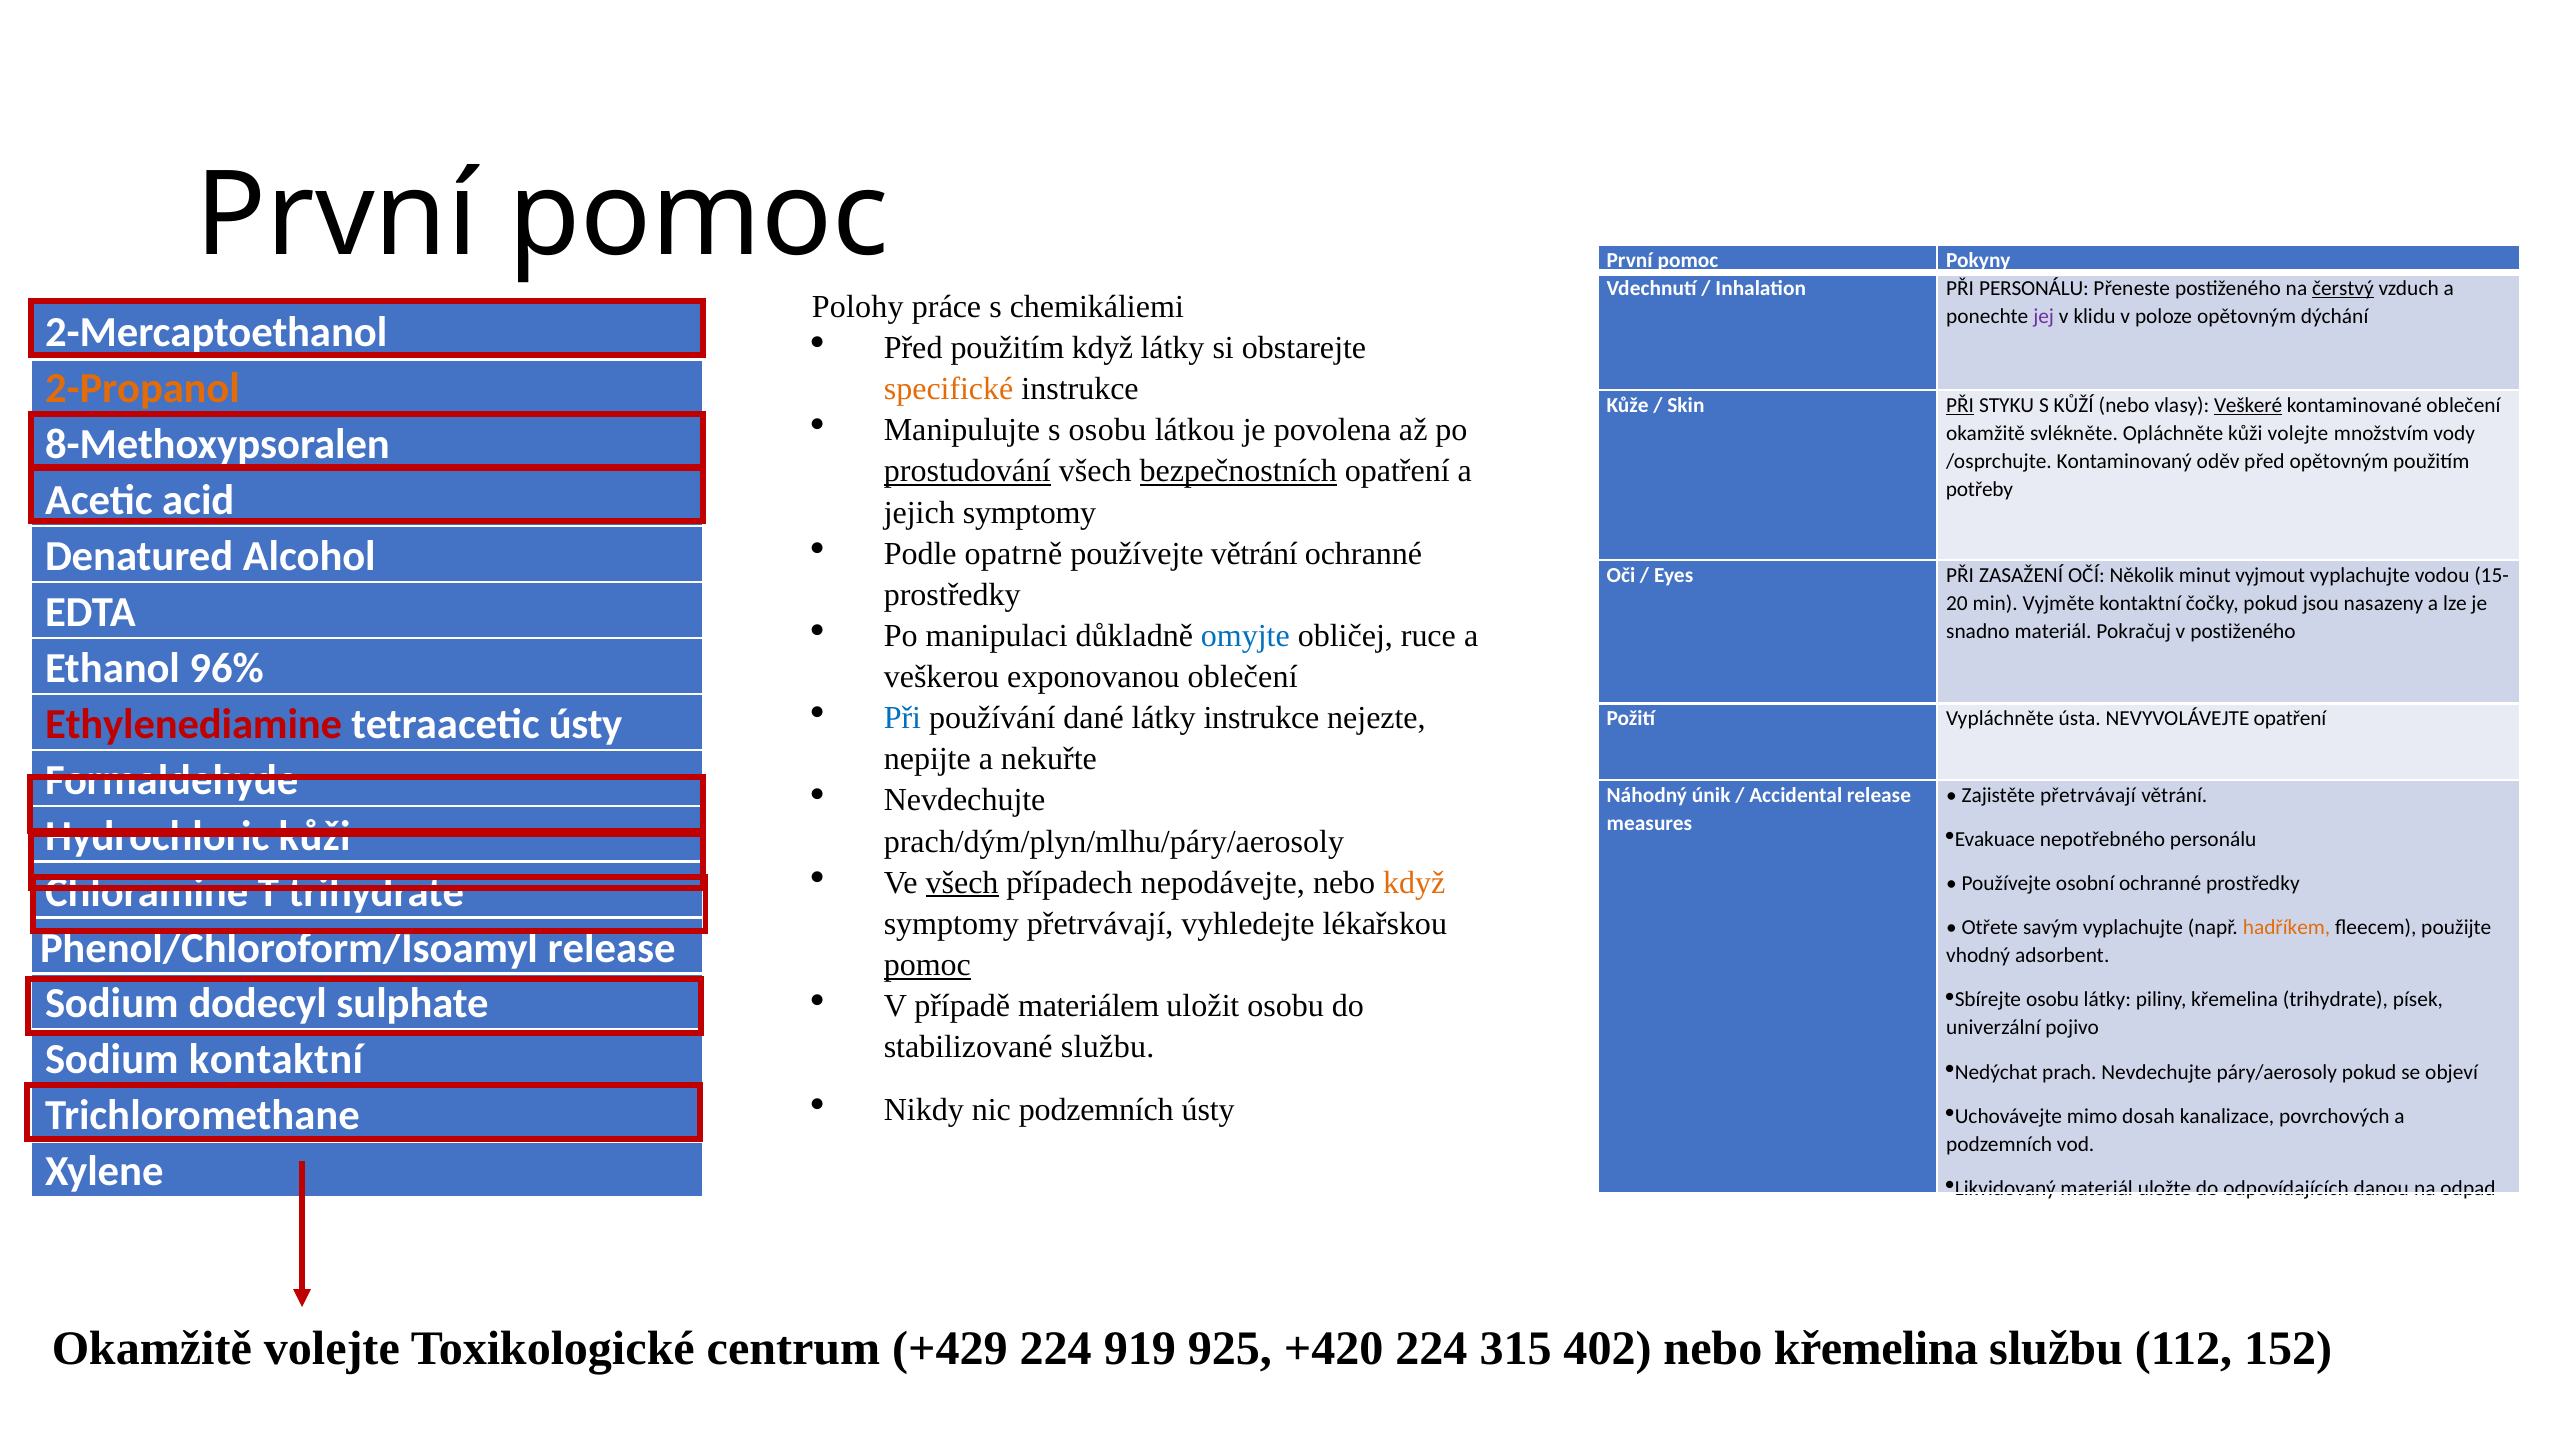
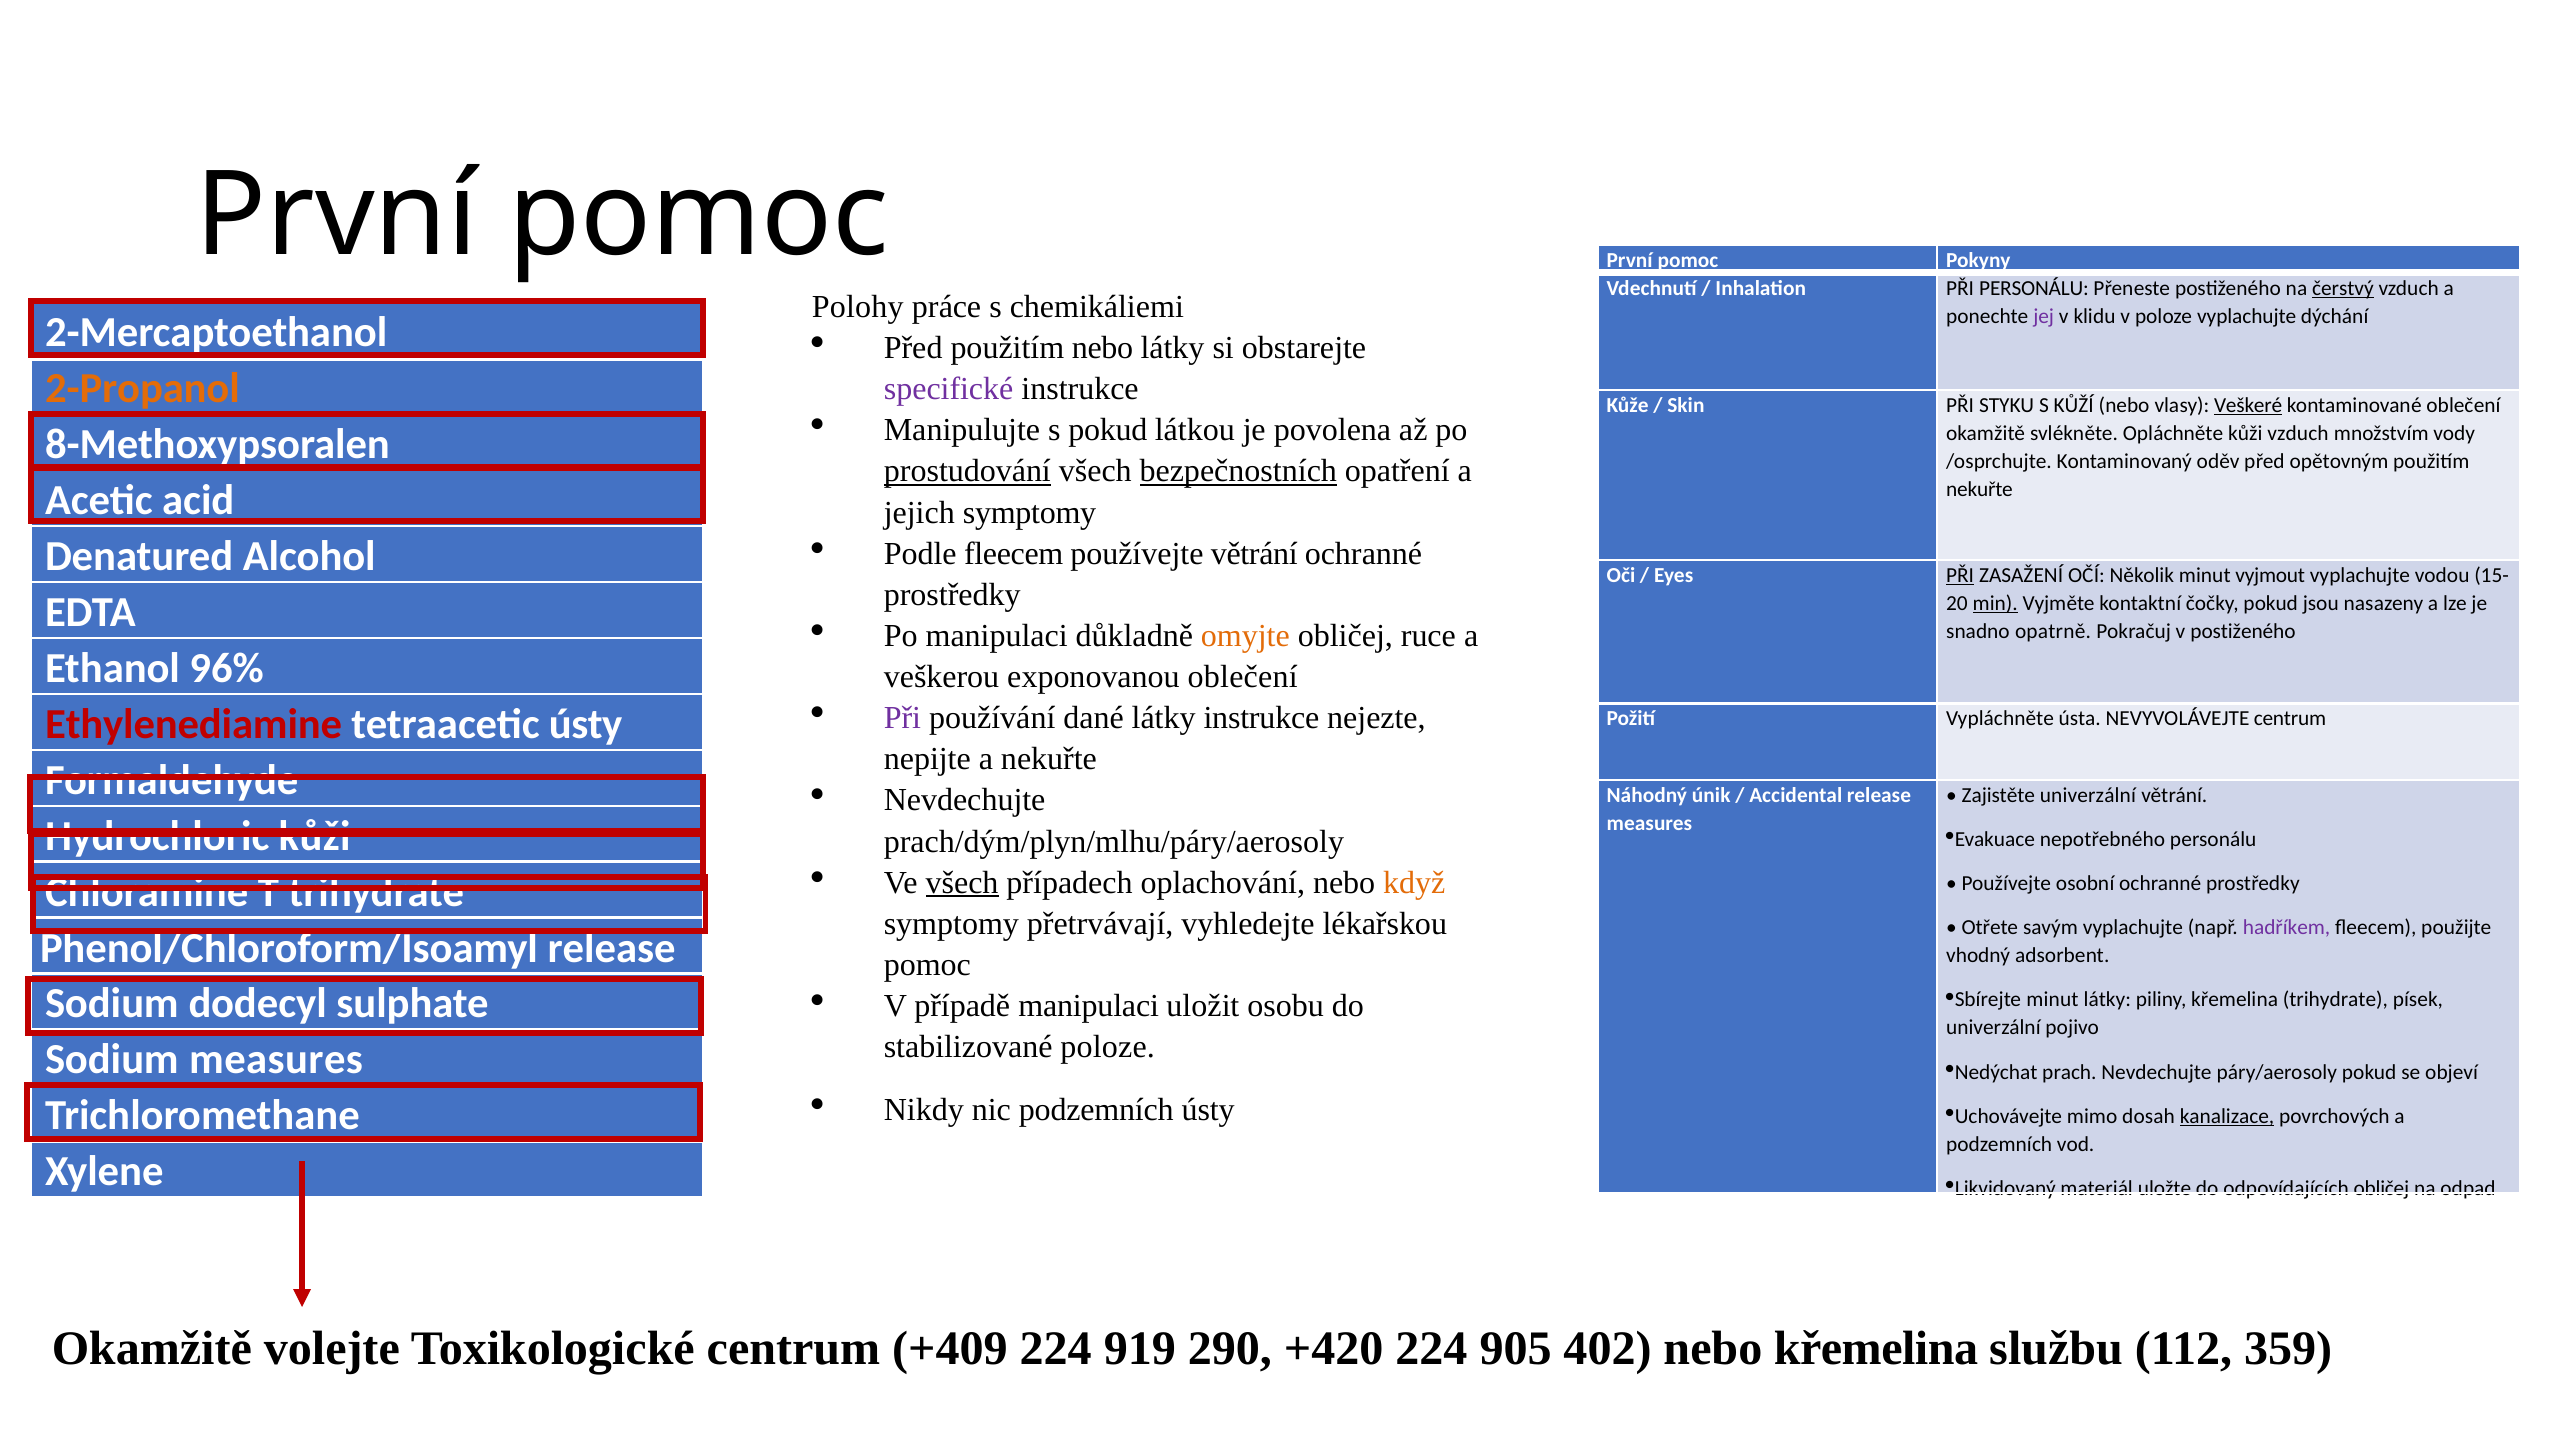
poloze opětovným: opětovným -> vyplachujte (2247, 316)
použitím když: když -> nebo (1103, 348)
specifické colour: orange -> purple (949, 389)
PŘI underline: present -> none (1960, 405)
s osobu: osobu -> pokud (1108, 430)
kůži volejte: volejte -> vzduch (2298, 433)
potřeby: potřeby -> nekuřte (1980, 490)
Podle opatrně: opatrně -> fleecem (1014, 554)
PŘI underline: none -> present (1960, 575)
min underline: none -> present (1995, 603)
omyjte colour: blue -> orange (1245, 636)
snadno materiál: materiál -> opatrně (2053, 631)
Při colour: blue -> purple (903, 718)
NEVYVOLÁVEJTE opatření: opatření -> centrum (2290, 719)
Zajistěte přetrvávají: přetrvávají -> univerzální (2088, 795)
nepodávejte: nepodávejte -> oplachování (1223, 883)
hadříkem colour: orange -> purple (2287, 927)
pomoc underline: present -> none (927, 965)
případě materiálem: materiálem -> manipulaci (1089, 1006)
osobu: osobu -> minut (2052, 1000)
stabilizované službu: službu -> poloze (1108, 1047)
Sodium kontaktní: kontaktní -> measures (276, 1060)
kanalizace underline: none -> present (2227, 1116)
odpovídajících danou: danou -> obličej (2381, 1188)
+429: +429 -> +409 (950, 1348)
925: 925 -> 290 (1230, 1348)
315: 315 -> 905 (1516, 1348)
152: 152 -> 359 (2288, 1348)
